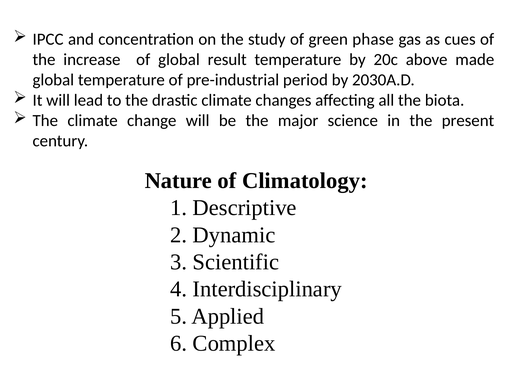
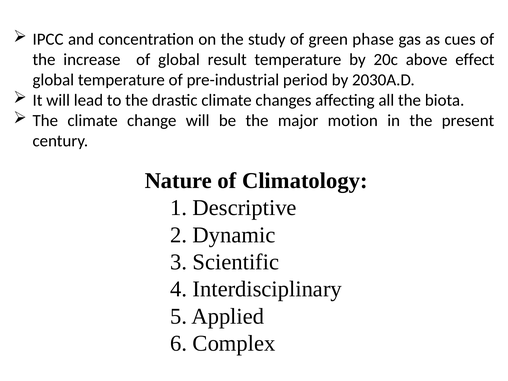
made: made -> effect (475, 60)
science: science -> motion (353, 121)
